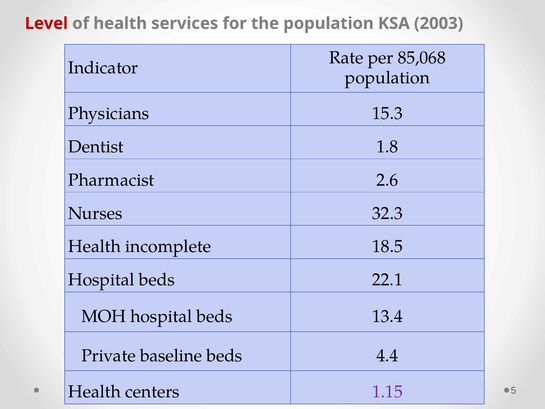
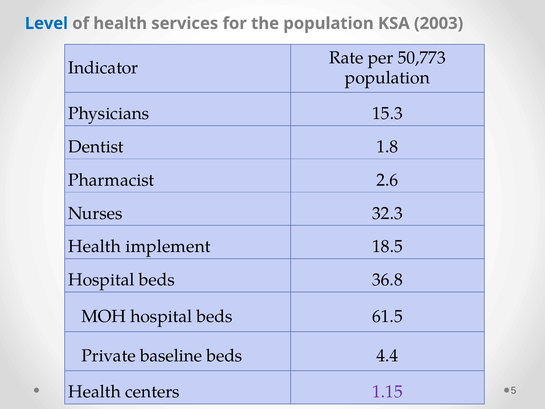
Level colour: red -> blue (46, 23)
85,068: 85,068 -> 50,773 (422, 58)
incomplete: incomplete -> implement (168, 246)
22.1: 22.1 -> 36.8 (387, 280)
13.4: 13.4 -> 61.5 (387, 316)
